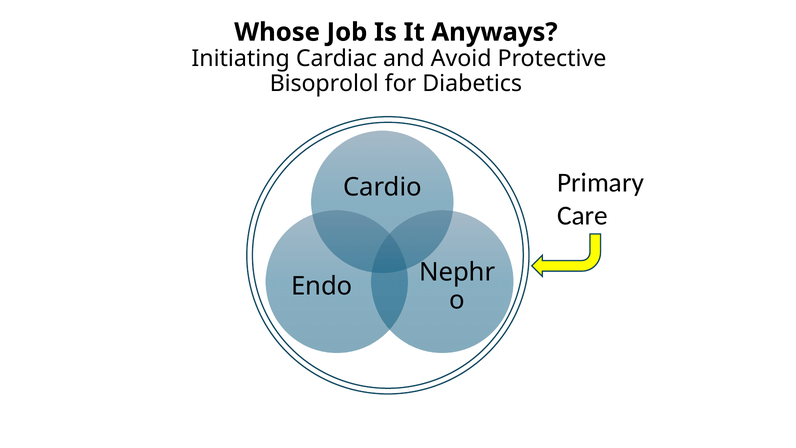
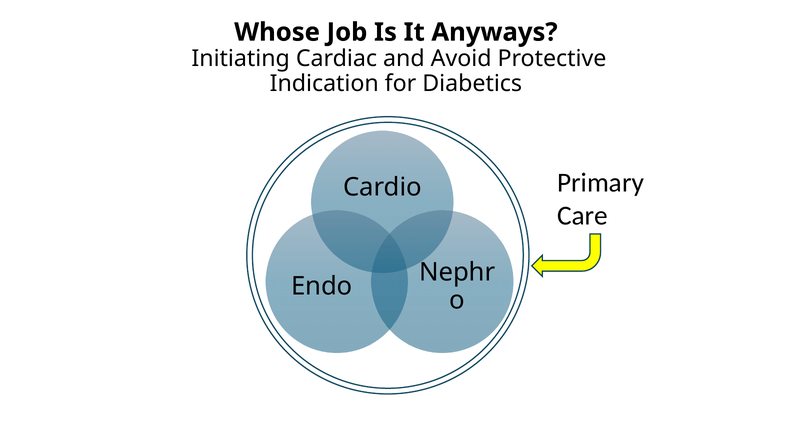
Bisoprolol: Bisoprolol -> Indication (324, 84)
